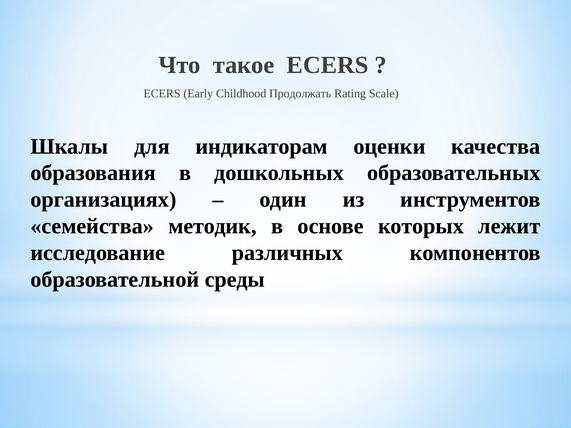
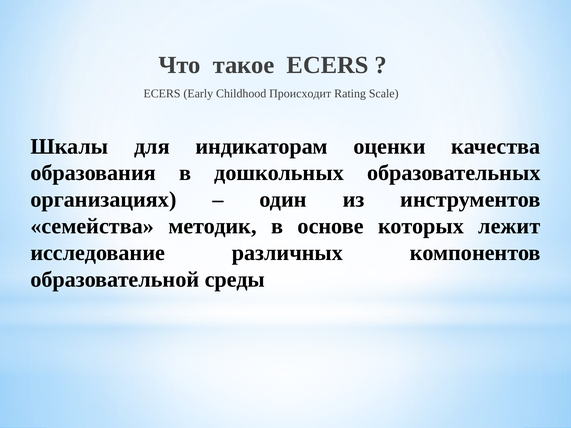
Продолжать: Продолжать -> Происходит (300, 93)
